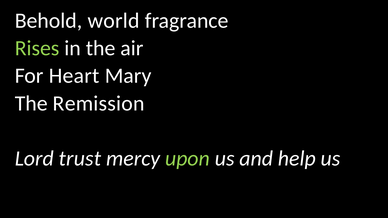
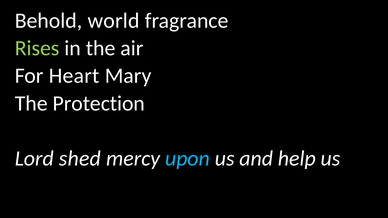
Remission: Remission -> Protection (99, 103)
trust: trust -> shed (80, 159)
upon colour: light green -> light blue (187, 159)
